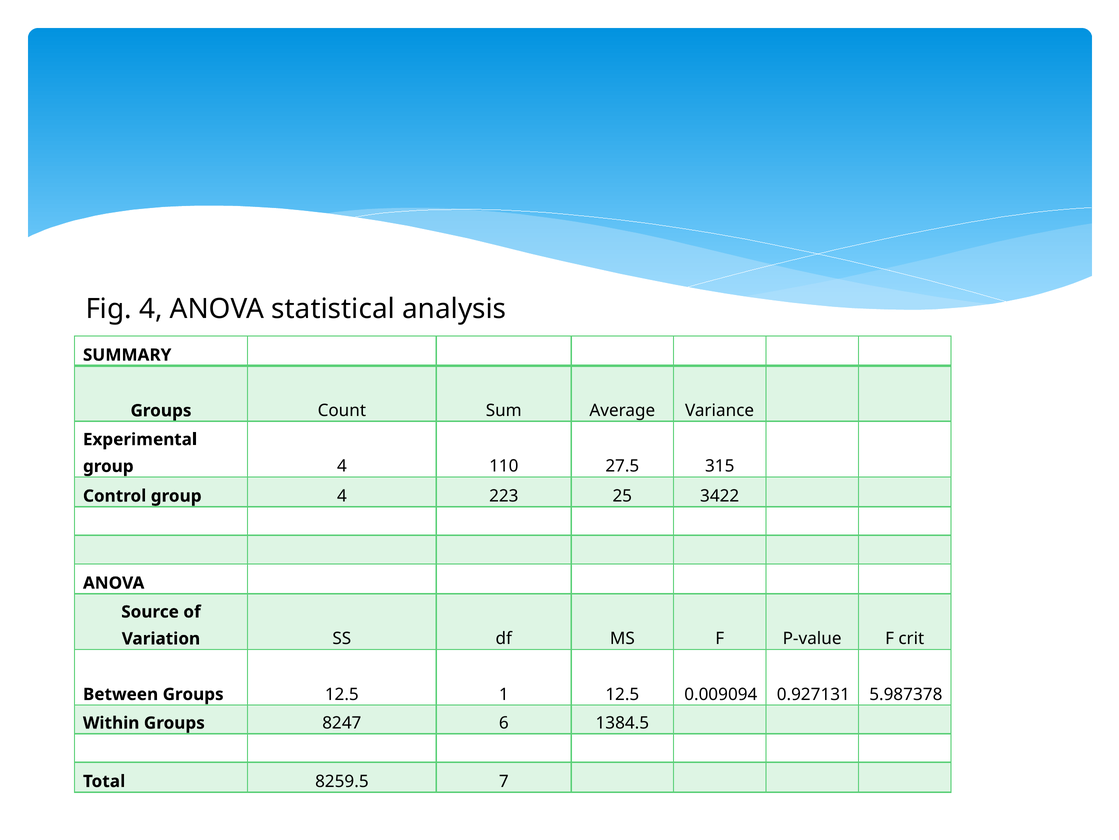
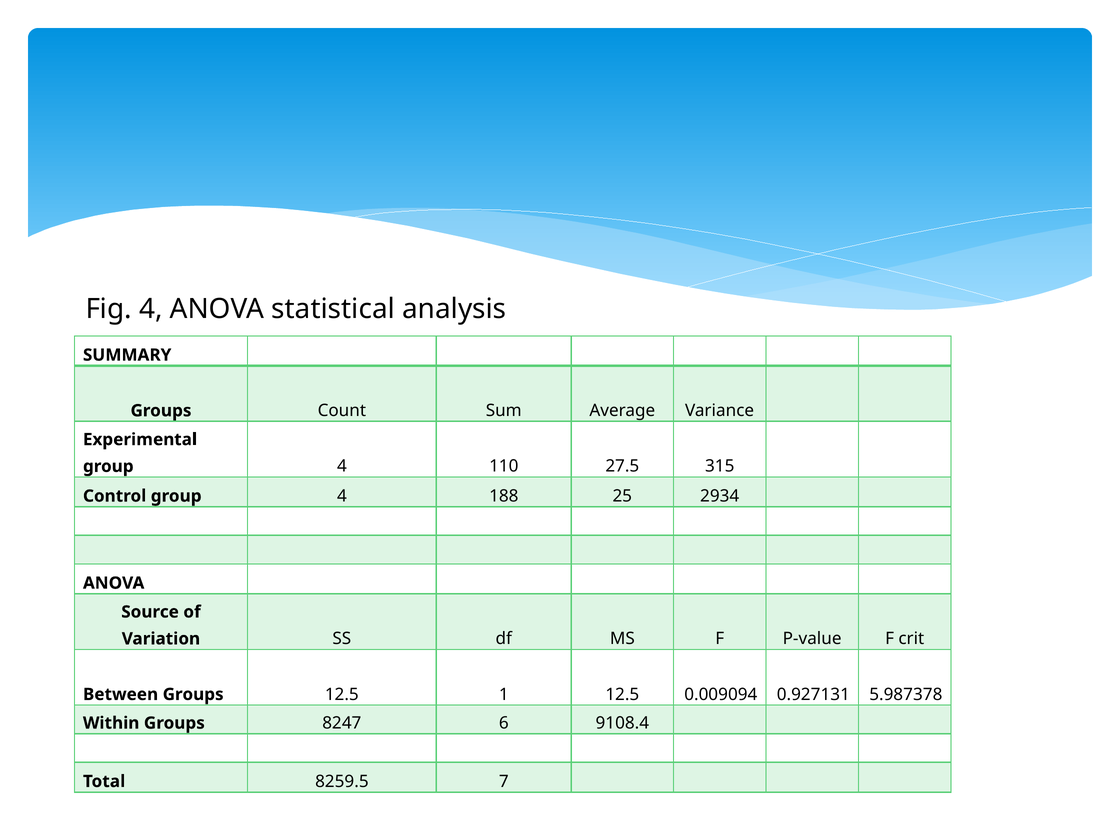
223: 223 -> 188 (504, 496)
3422: 3422 -> 2934 (720, 496)
1384.5: 1384.5 -> 9108.4 (622, 722)
